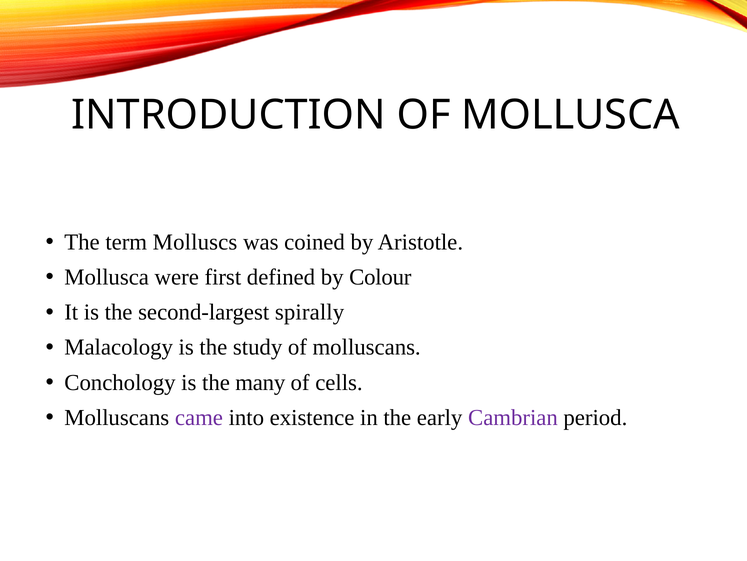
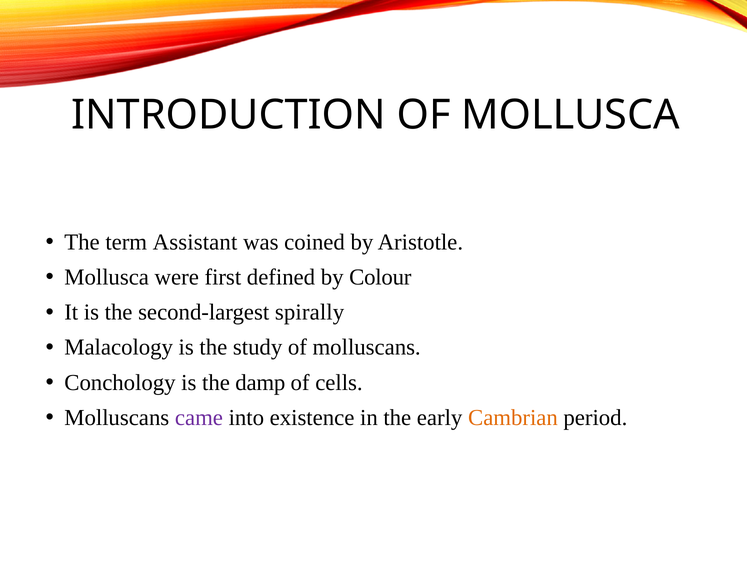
Molluscs: Molluscs -> Assistant (195, 242)
many: many -> damp (260, 382)
Cambrian colour: purple -> orange (513, 417)
